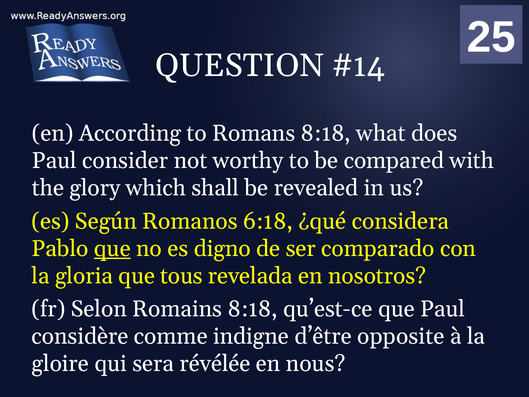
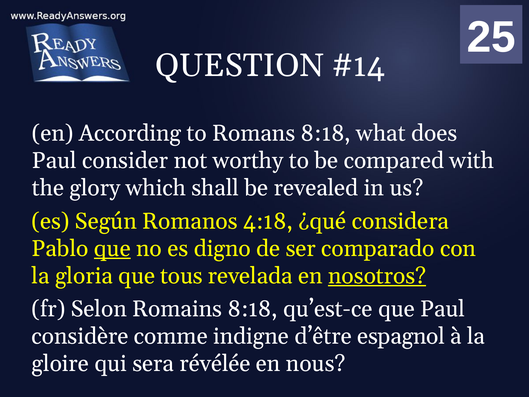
6:18: 6:18 -> 4:18 (268, 221)
nosotros underline: none -> present (377, 276)
opposite: opposite -> espagnol (401, 336)
